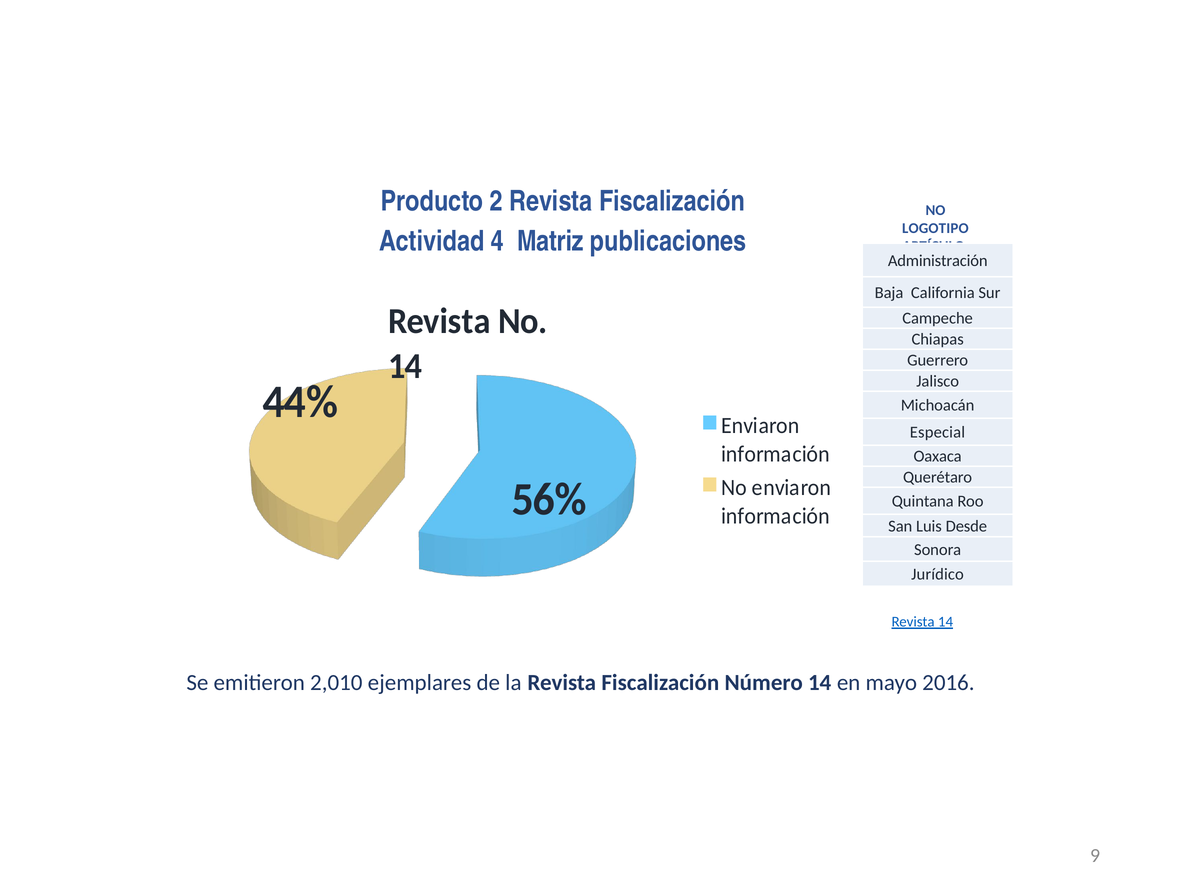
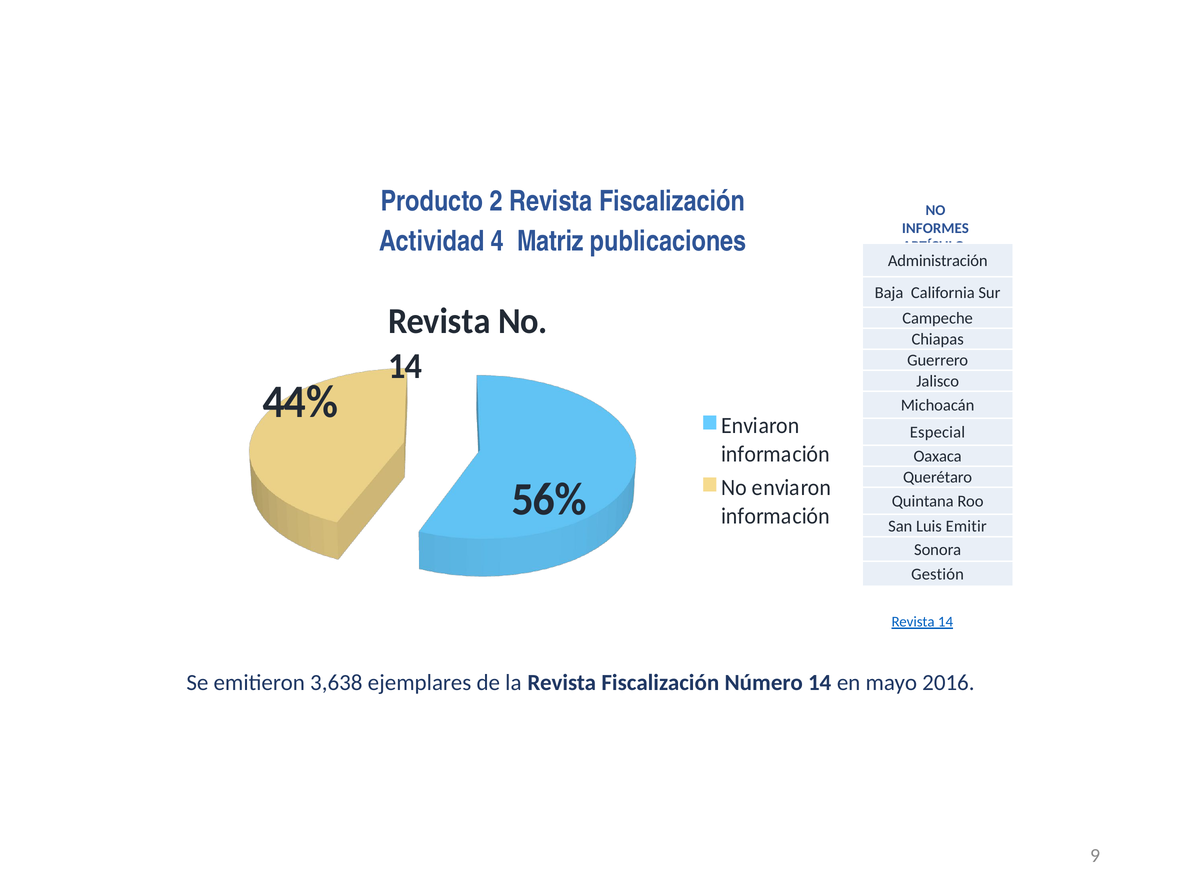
LOGOTIPO: LOGOTIPO -> INFORMES (935, 228)
Desde: Desde -> Emitir (966, 526)
Jurídico: Jurídico -> Gestión (938, 574)
2,010: 2,010 -> 3,638 (336, 682)
